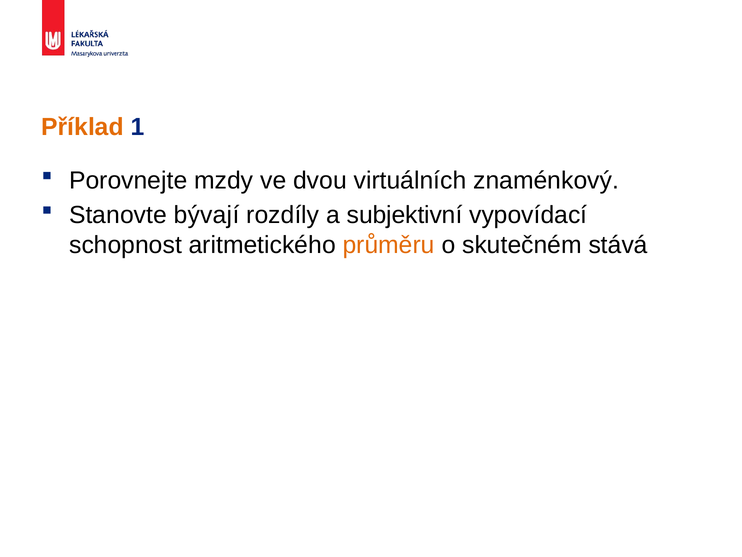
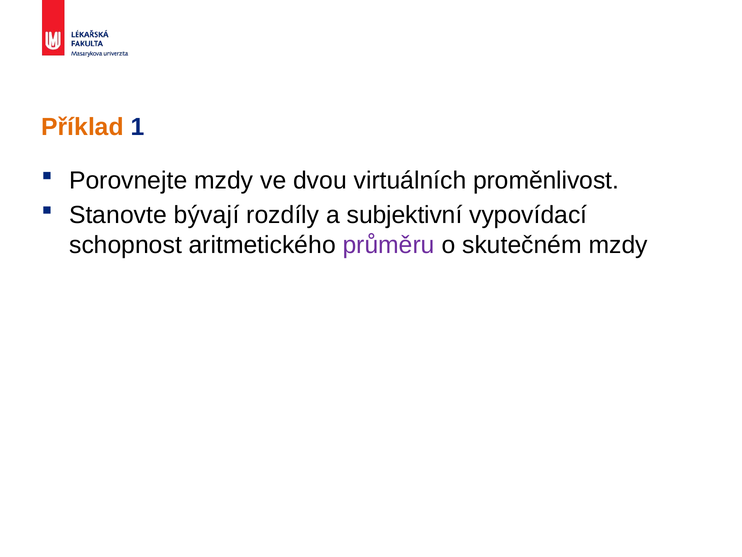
znaménkový: znaménkový -> proměnlivost (546, 180)
průměru colour: orange -> purple (389, 245)
skutečném stává: stává -> mzdy (618, 245)
